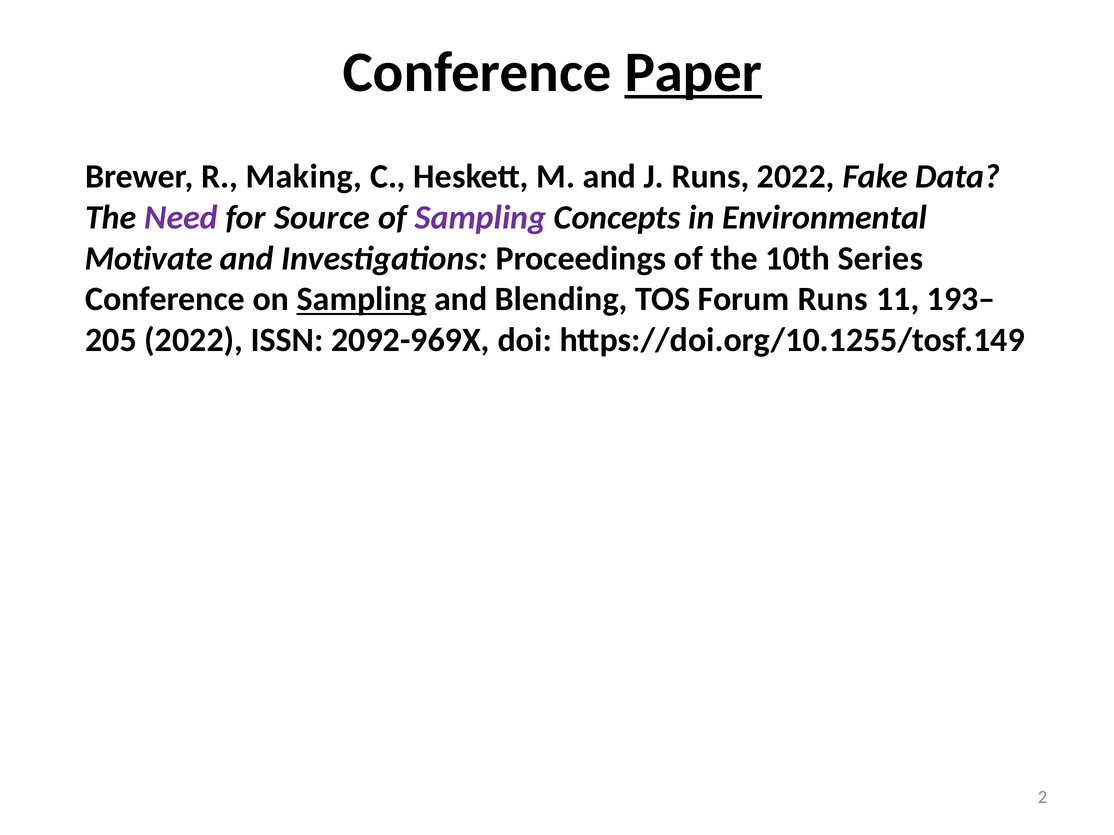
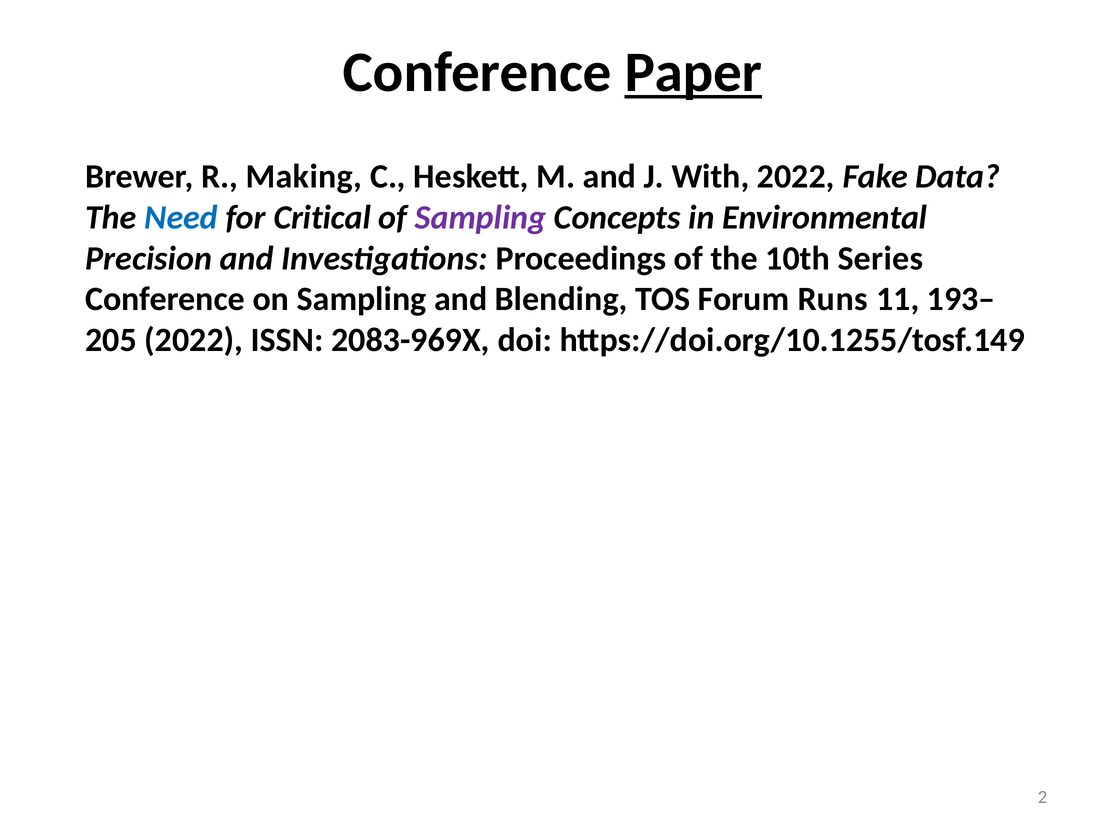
J Runs: Runs -> With (710, 177)
Need colour: purple -> blue (181, 218)
Source: Source -> Critical (322, 218)
Motivate: Motivate -> Precision (149, 258)
Sampling underline: present -> none (362, 299)
2092-969X: 2092-969X -> 2083-969X (410, 340)
